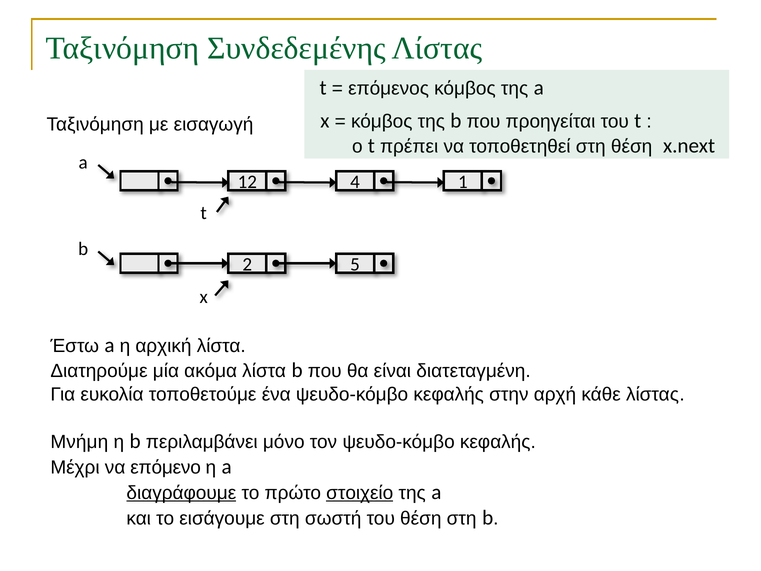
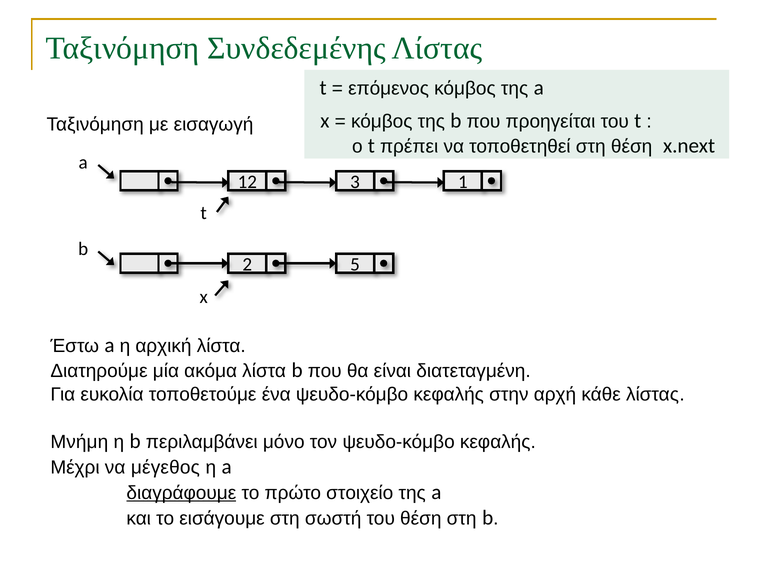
4: 4 -> 3 (355, 182)
επόμενο: επόμενο -> μέγεθος (165, 467)
στοιχείο underline: present -> none (360, 493)
